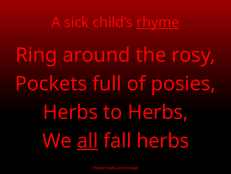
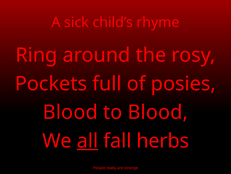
rhyme underline: present -> none (158, 22)
Herbs: Herbs -> Blood (70, 112)
to Herbs: Herbs -> Blood (158, 112)
